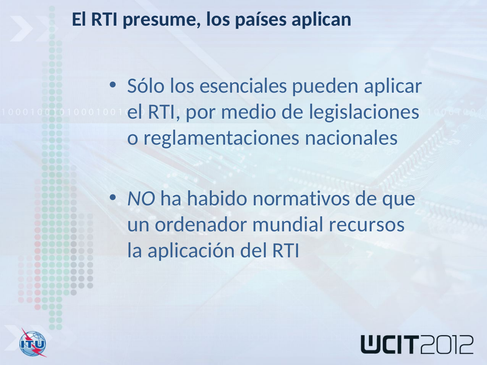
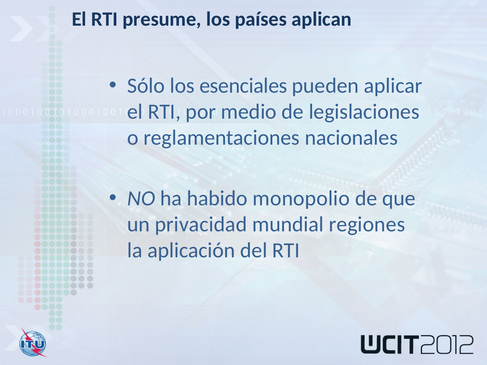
normativos: normativos -> monopolio (301, 198)
ordenador: ordenador -> privacidad (201, 224)
recursos: recursos -> regiones (367, 224)
